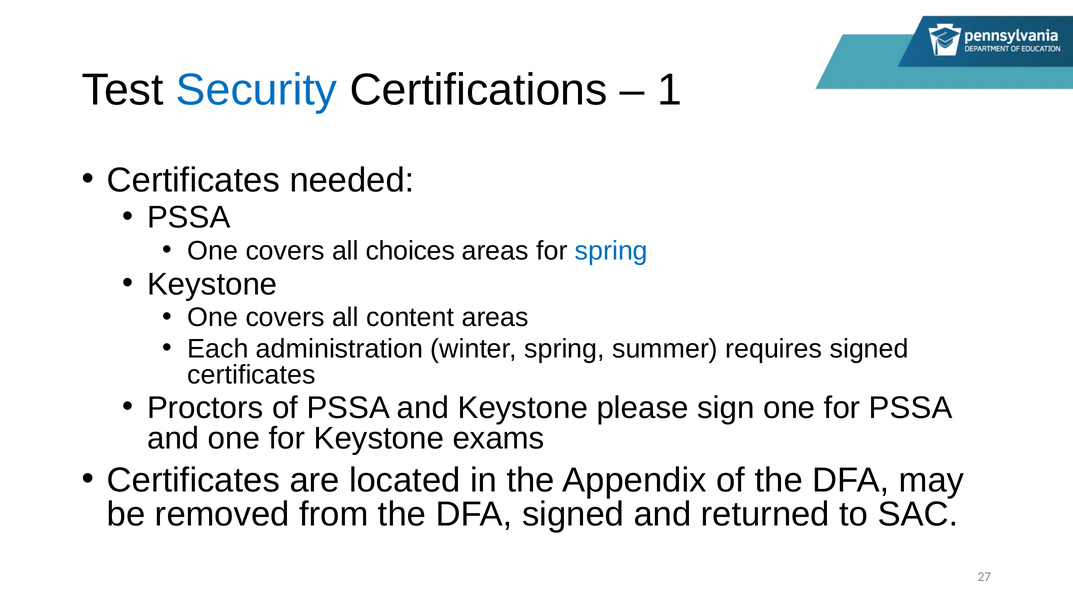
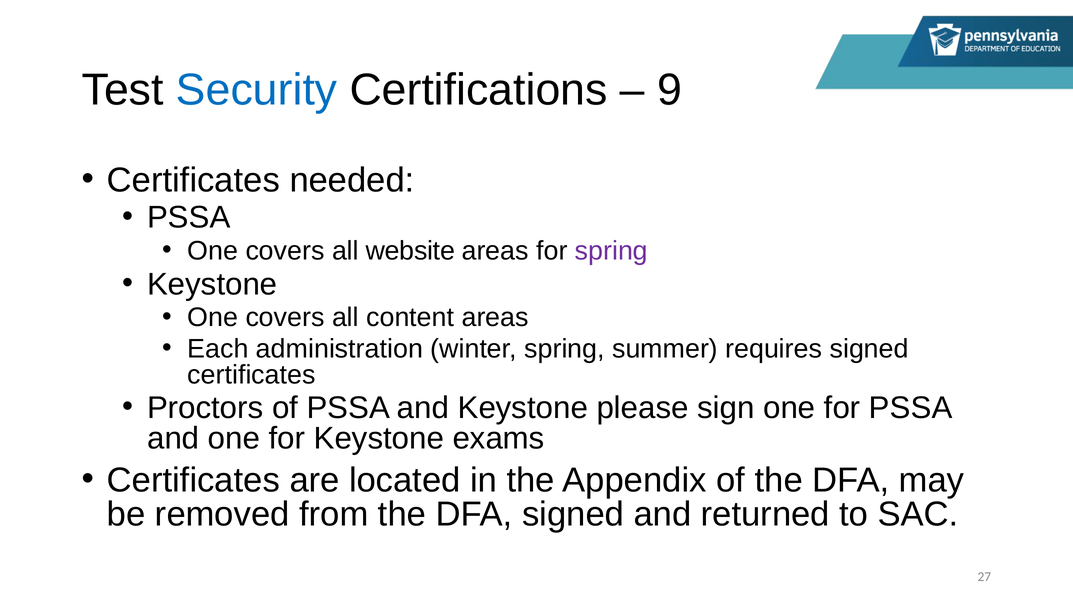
1: 1 -> 9 (670, 90)
choices: choices -> website (410, 251)
spring colour: blue -> purple (611, 251)
